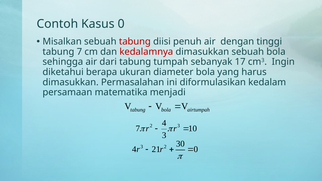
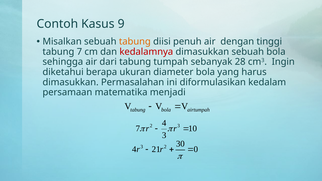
Kasus 0: 0 -> 9 (121, 24)
tabung colour: red -> orange (135, 42)
17: 17 -> 28 (240, 62)
